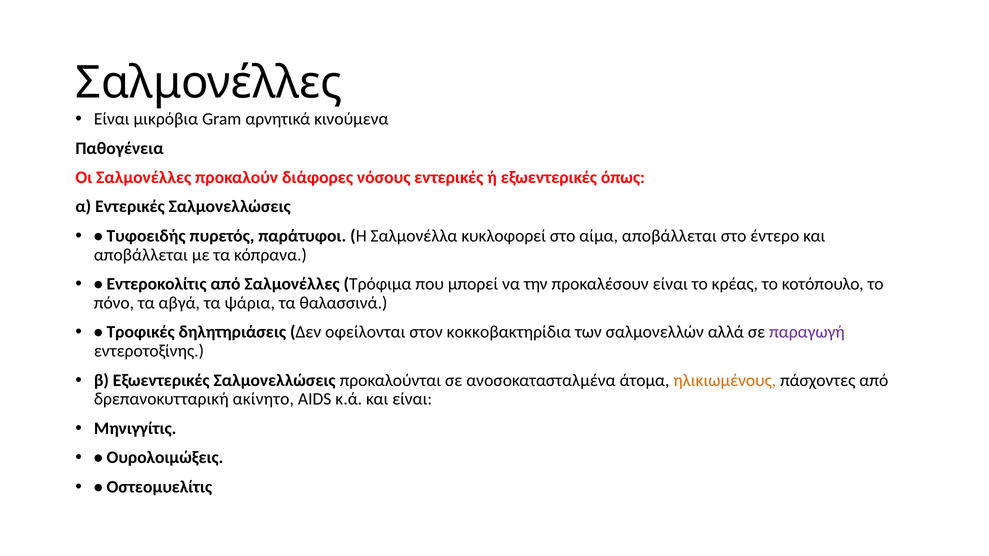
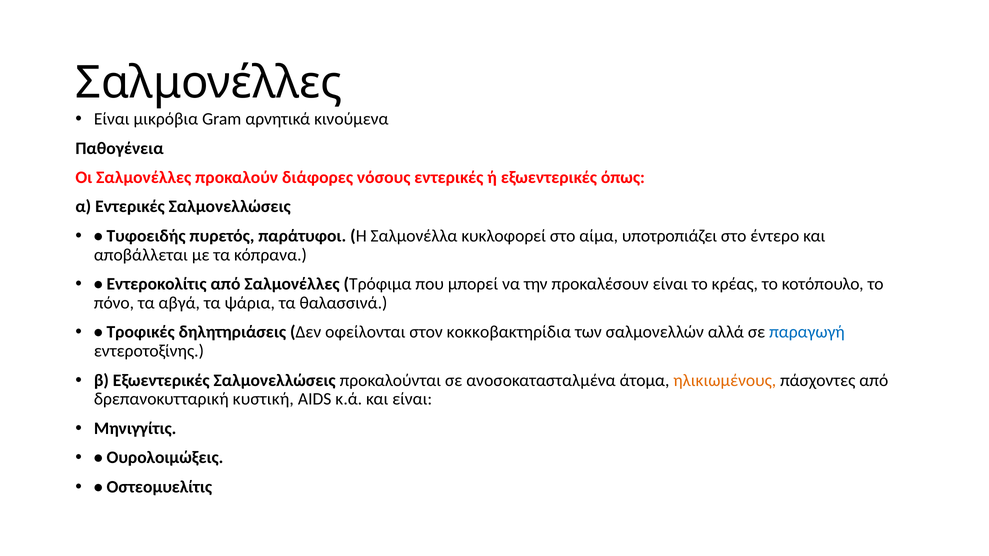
αίμα αποβάλλεται: αποβάλλεται -> υποτροπιάζει (670, 236)
παραγωγή colour: purple -> blue (807, 332)
ακίνητο: ακίνητο -> κυστική (263, 399)
